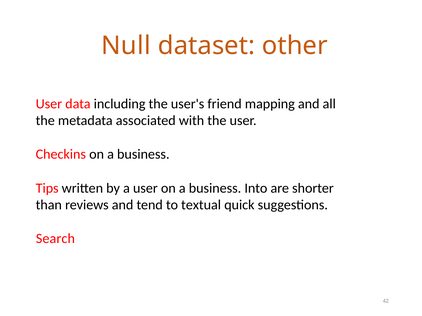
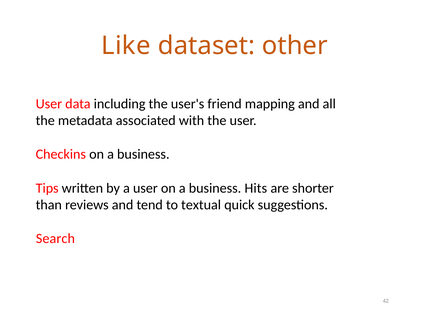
Null: Null -> Like (126, 46)
Into: Into -> Hits (256, 188)
